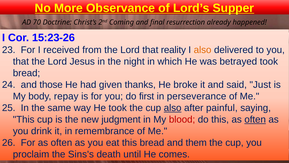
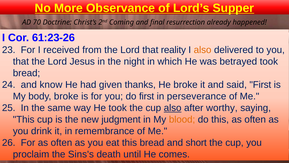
15:23-26: 15:23-26 -> 61:23-26 (53, 38)
those: those -> know (51, 84)
said Just: Just -> First (260, 84)
body repay: repay -> broke (66, 96)
painful: painful -> worthy (222, 108)
blood colour: red -> orange (182, 119)
often underline: present -> none (255, 119)
them: them -> short (196, 142)
